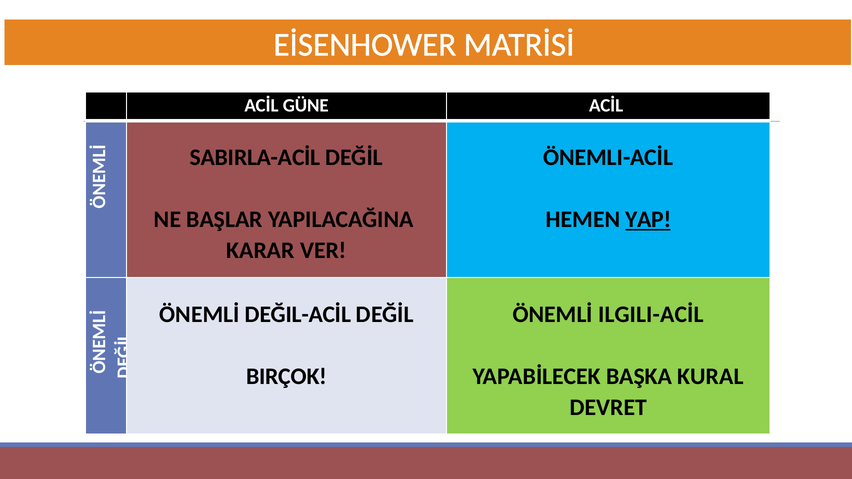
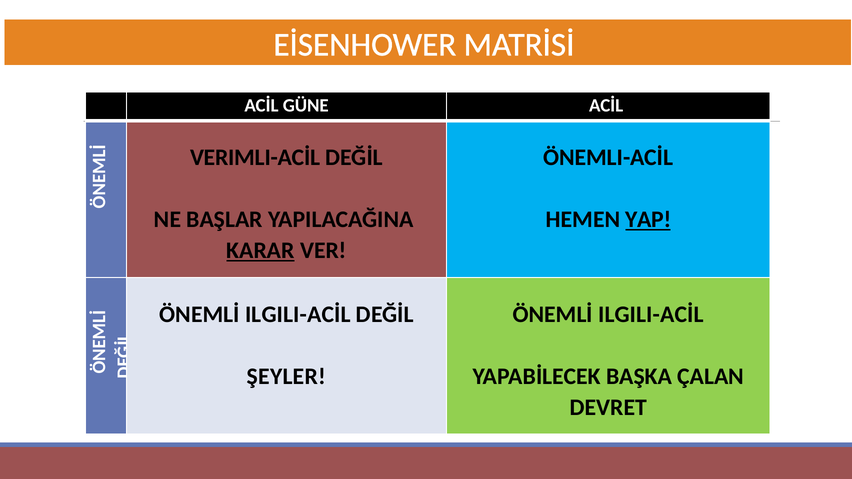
SABIRLA-ACİL: SABIRLA-ACİL -> VERIMLI-ACİL (255, 158)
KARAR underline: none -> present (261, 251)
DEĞIL-ACİL: DEĞIL-ACİL -> ILGILI-ACİL (298, 314)
BIRÇOK: BIRÇOK -> ŞEYLER (286, 376)
KURAL: KURAL -> ÇALAN (711, 376)
